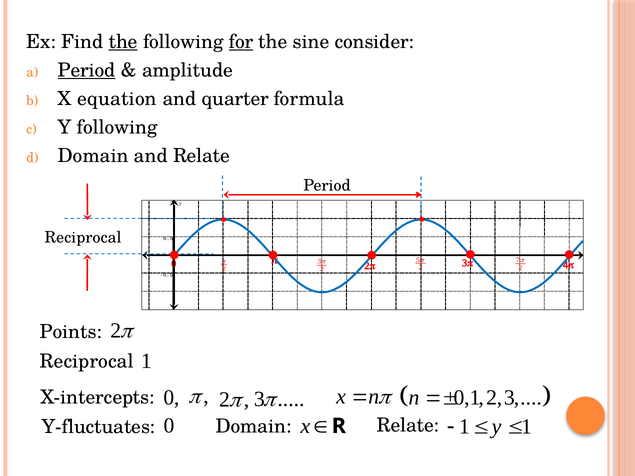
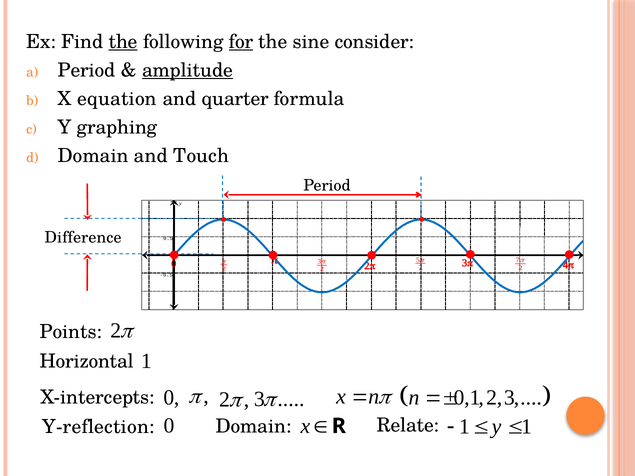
Period underline: present -> none (87, 70)
amplitude underline: none -> present (187, 70)
Y following: following -> graphing (117, 127)
and Relate: Relate -> Touch (201, 156)
Reciprocal: Reciprocal -> Difference (83, 238)
Reciprocal: Reciprocal -> Horizontal (87, 361)
Y-fluctuates: Y-fluctuates -> Y-reflection (98, 427)
